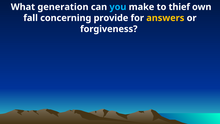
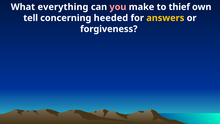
generation: generation -> everything (63, 7)
you colour: light blue -> pink (118, 7)
fall: fall -> tell (31, 18)
provide: provide -> heeded (111, 18)
